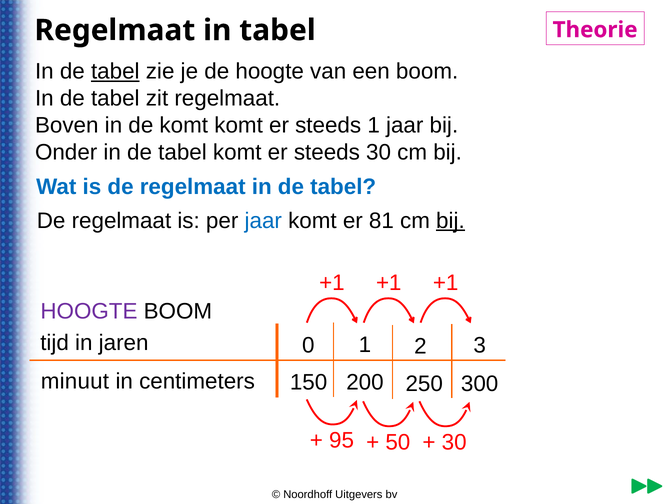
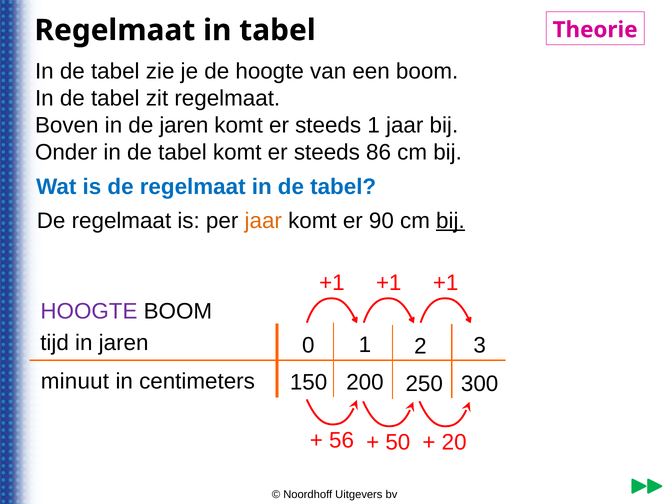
tabel underline: present -> none (115, 71)
de komt: komt -> jaren (184, 125)
steeds 30: 30 -> 86 (379, 152)
jaar colour: blue -> orange (263, 221)
81: 81 -> 90 (381, 221)
95: 95 -> 56 (342, 440)
30: 30 -> 20 (454, 442)
